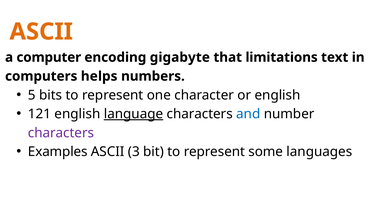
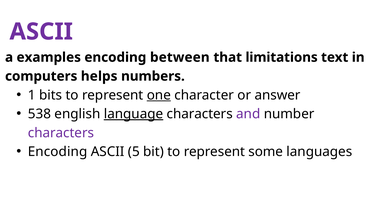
ASCII colour: orange -> purple (41, 32)
computer: computer -> examples (49, 57)
gigabyte: gigabyte -> between (180, 57)
5: 5 -> 1 (32, 95)
one underline: none -> present (159, 95)
or english: english -> answer (278, 95)
121: 121 -> 538 (39, 114)
and colour: blue -> purple (248, 114)
Examples: Examples -> Encoding (58, 152)
3: 3 -> 5 (134, 152)
